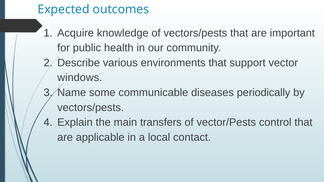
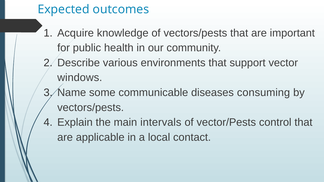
periodically: periodically -> consuming (263, 93)
transfers: transfers -> intervals (161, 123)
